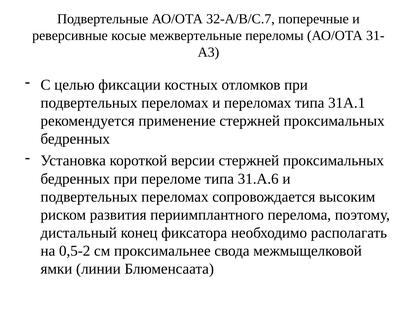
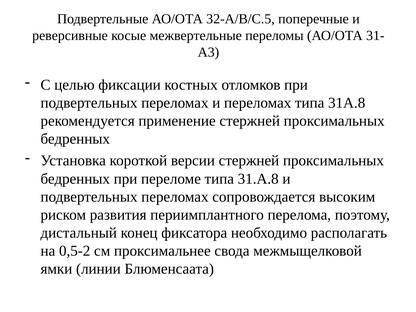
32-A/B/C.7: 32-A/B/C.7 -> 32-A/B/C.5 (241, 19)
31A.1: 31A.1 -> 31A.8 (347, 103)
31.A.6: 31.A.6 -> 31.A.8 (258, 179)
